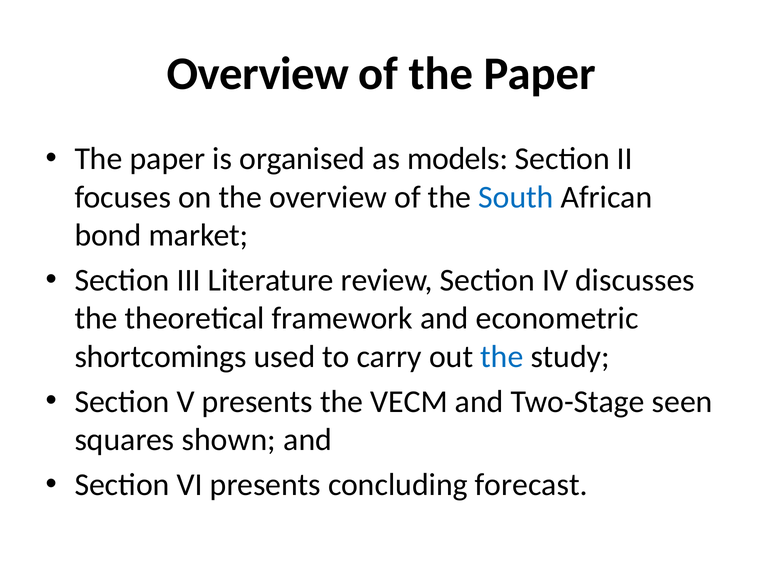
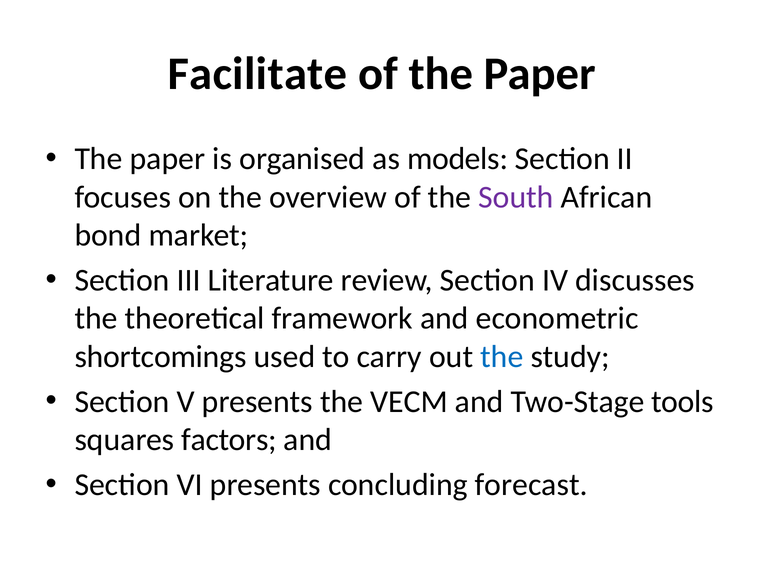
Overview: Overview -> Facilitate (257, 74)
South colour: blue -> purple (516, 197)
seen: seen -> tools (682, 402)
shown: shown -> factors (229, 440)
